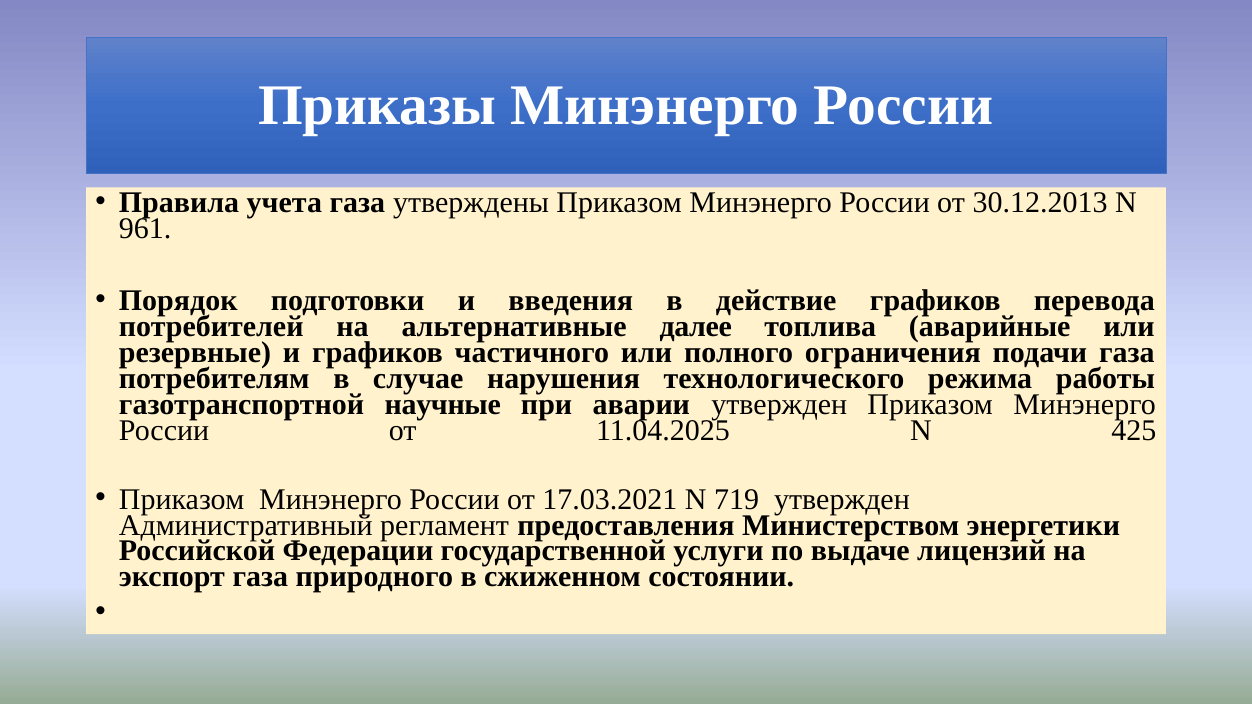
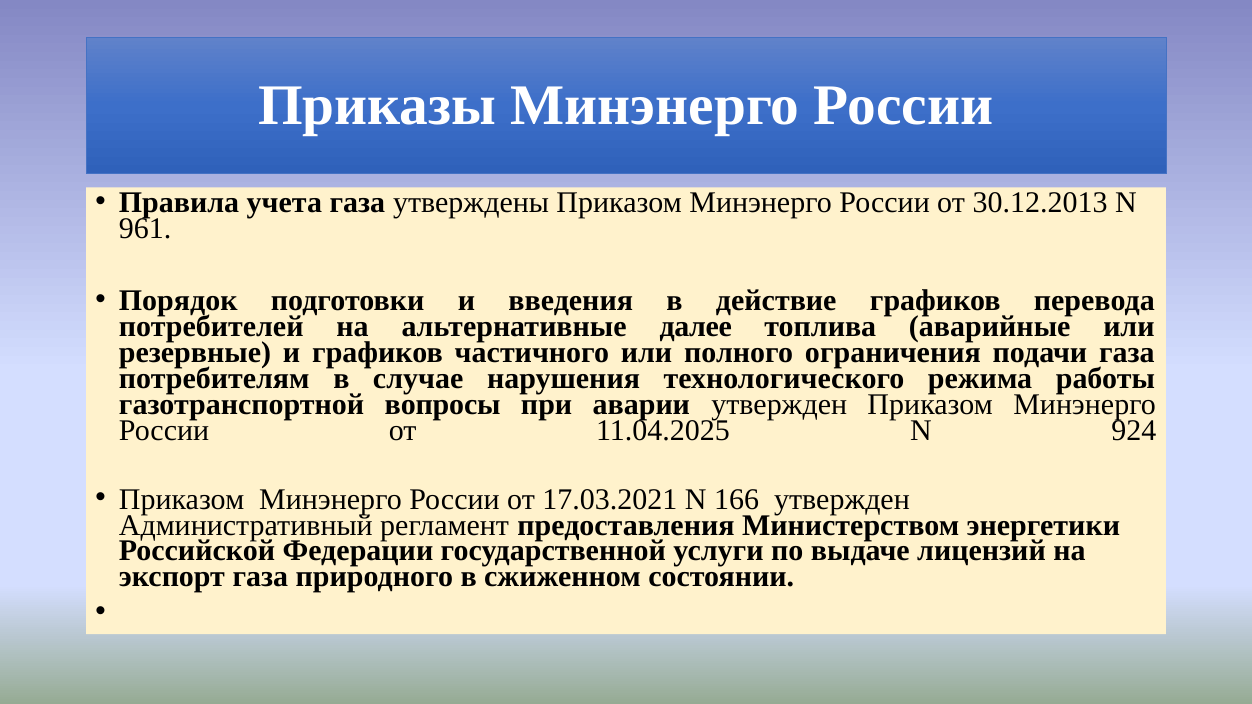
научные: научные -> вопросы (443, 405)
425: 425 -> 924 (1134, 431)
719: 719 -> 166 (737, 499)
